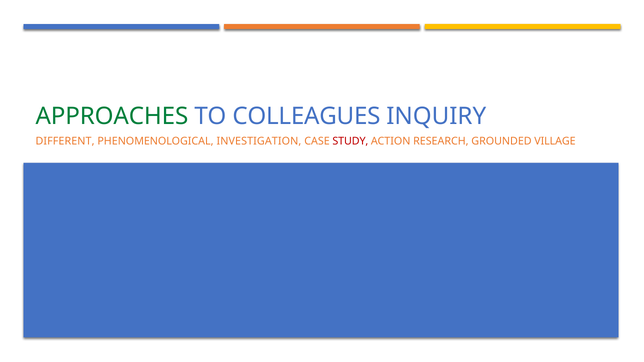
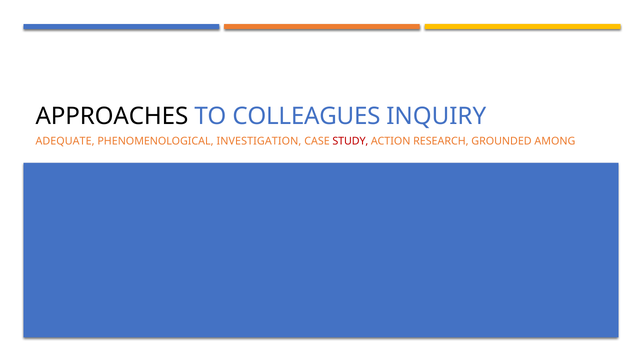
APPROACHES colour: green -> black (112, 117)
DIFFERENT: DIFFERENT -> ADEQUATE (65, 141)
VILLAGE: VILLAGE -> AMONG (555, 141)
